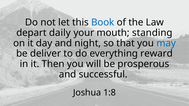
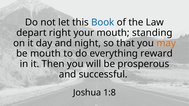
daily: daily -> right (60, 33)
may colour: blue -> orange (166, 43)
be deliver: deliver -> mouth (45, 54)
